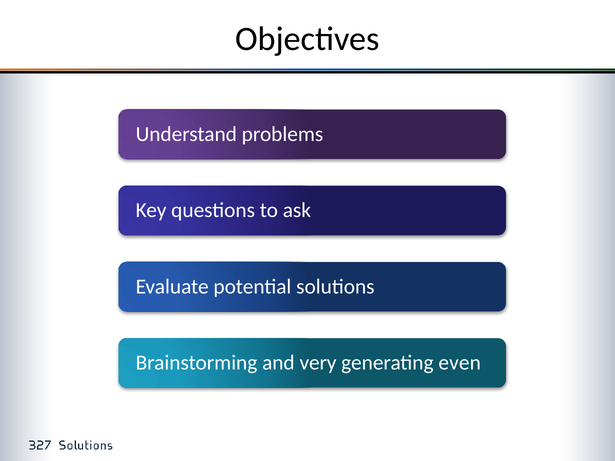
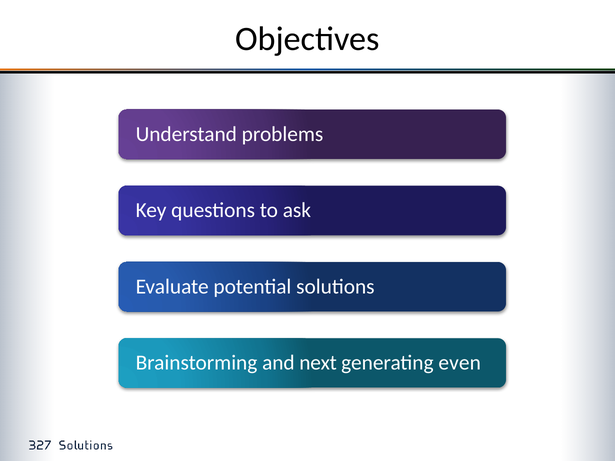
very: very -> next (318, 363)
